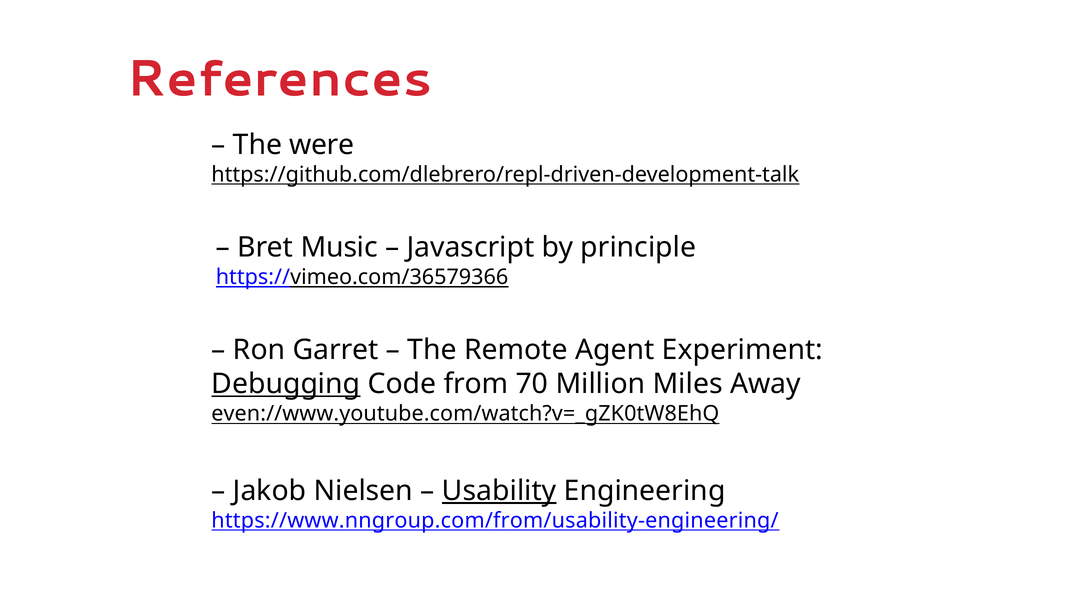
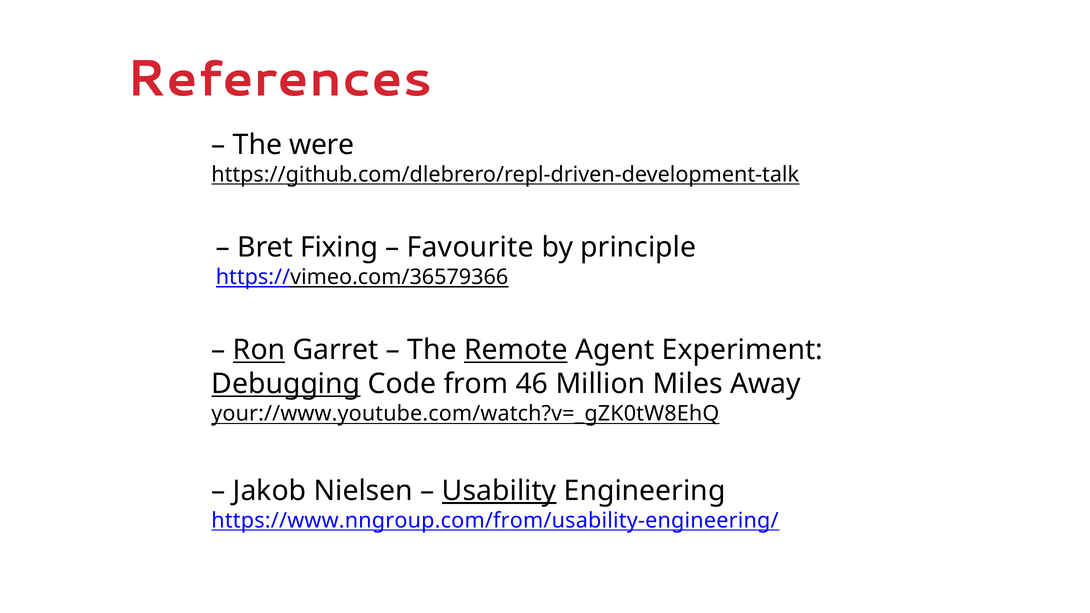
Music: Music -> Fixing (339, 248)
Javascript: Javascript -> Favourite (470, 248)
Ron underline: none -> present (259, 350)
Remote underline: none -> present (516, 350)
70: 70 -> 46 (532, 384)
even://www.youtube.com/watch?v=_gZK0tW8EhQ: even://www.youtube.com/watch?v=_gZK0tW8EhQ -> your://www.youtube.com/watch?v=_gZK0tW8EhQ (465, 414)
